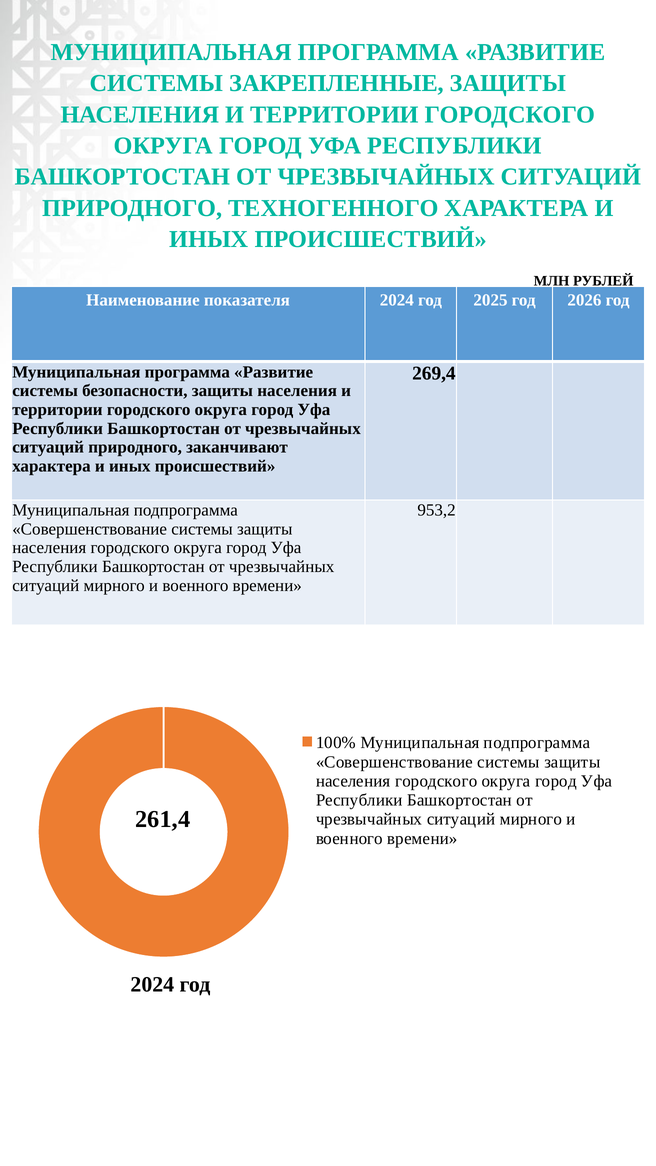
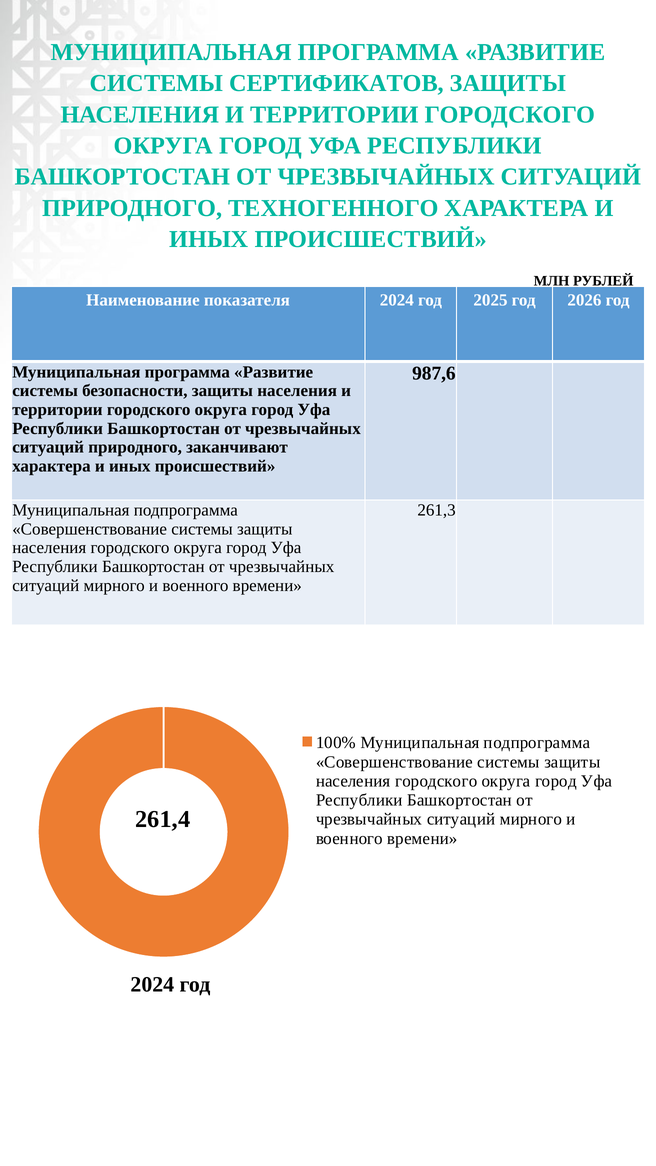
ЗАКРЕПЛЕННЫЕ: ЗАКРЕПЛЕННЫЕ -> СЕРТИФИКАТОВ (337, 83)
269,4: 269,4 -> 987,6 (434, 374)
953,2: 953,2 -> 261,3 (437, 510)
